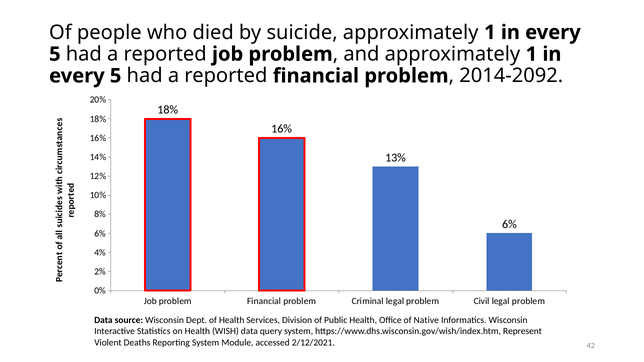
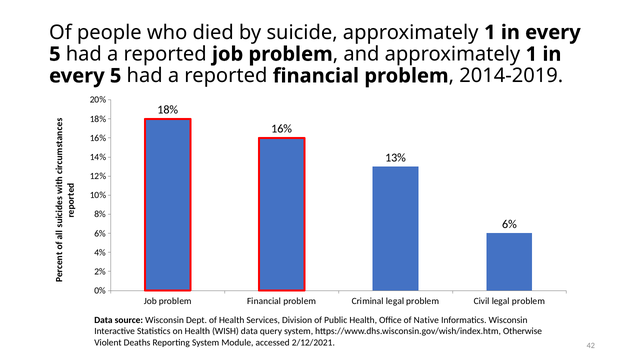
2014-2092: 2014-2092 -> 2014-2019 (511, 76)
Represent: Represent -> Otherwise (522, 331)
